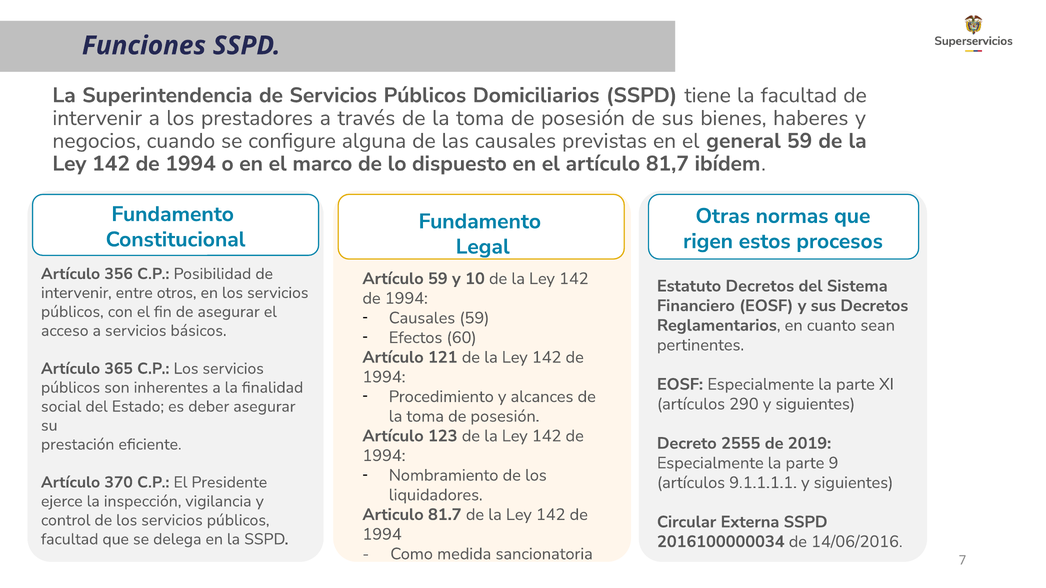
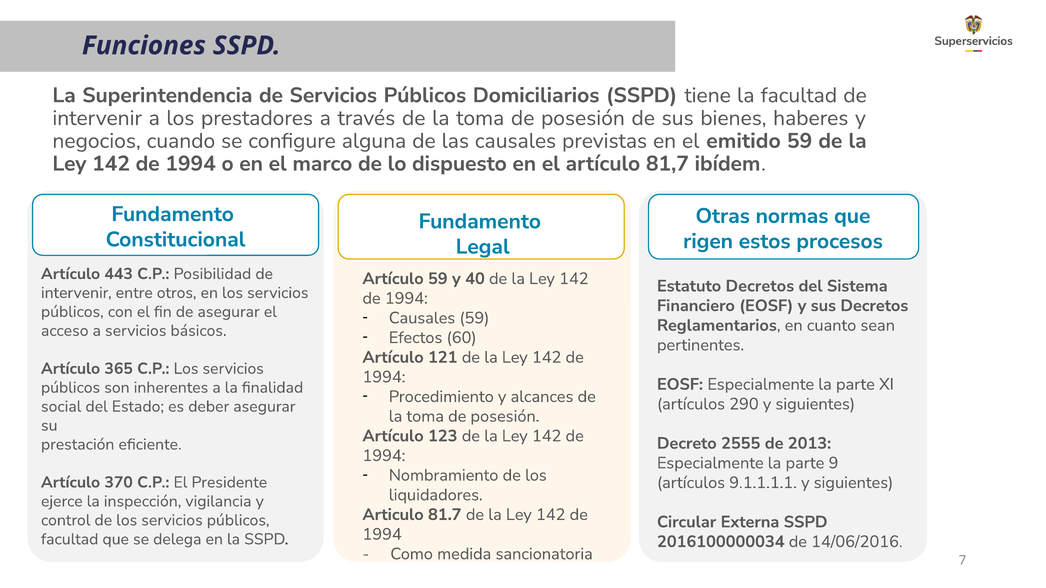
general: general -> emitido (743, 141)
356: 356 -> 443 (119, 274)
10: 10 -> 40 (475, 279)
2019: 2019 -> 2013 (809, 444)
